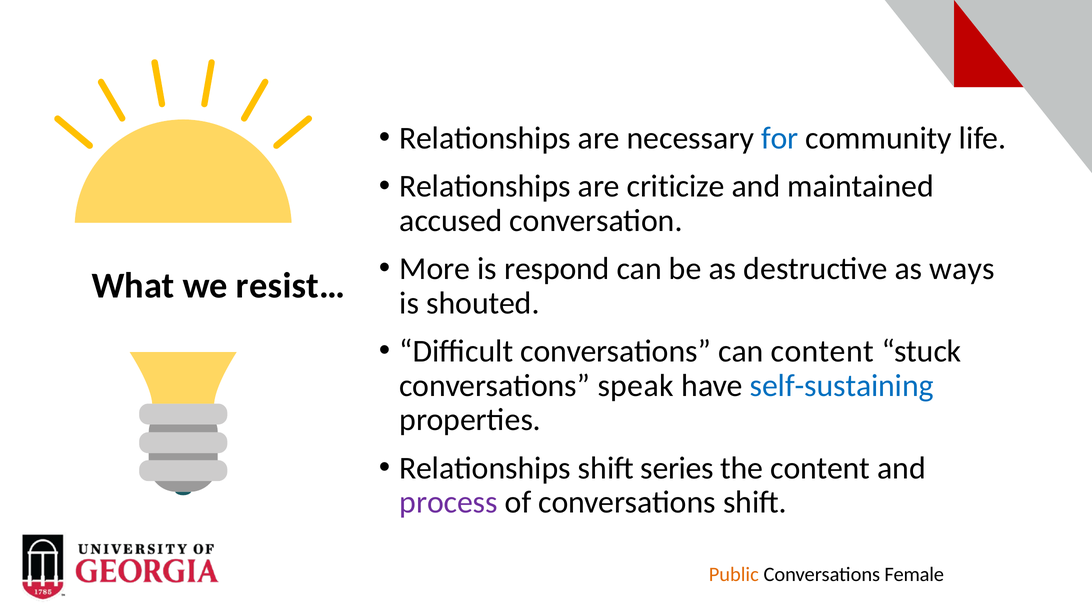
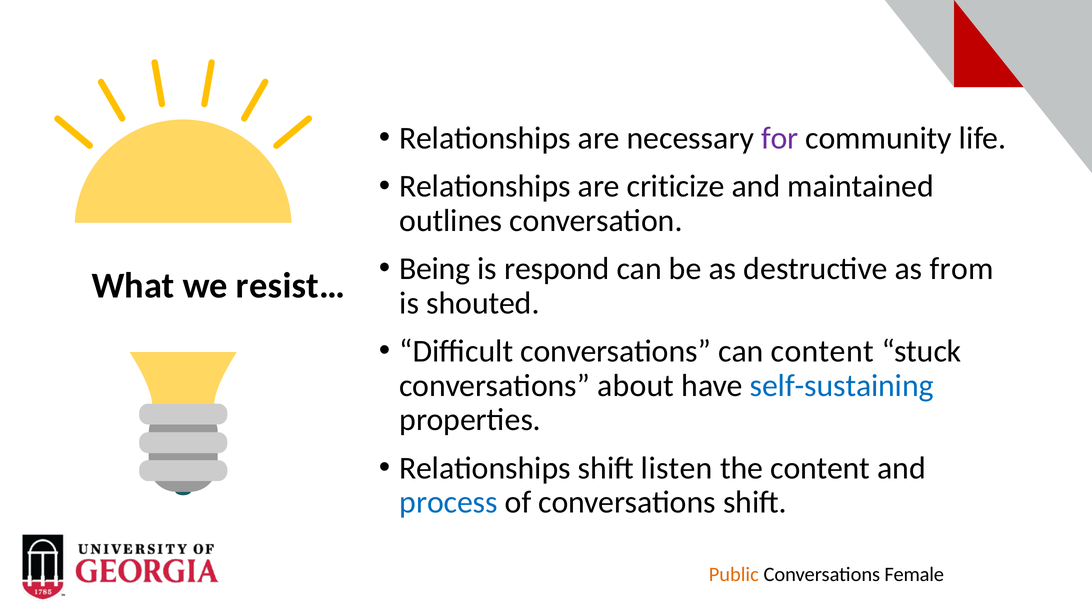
for colour: blue -> purple (780, 138)
accused: accused -> outlines (451, 221)
More: More -> Being (435, 269)
ways: ways -> from (962, 269)
speak: speak -> about (636, 386)
series: series -> listen (677, 468)
process colour: purple -> blue (449, 503)
